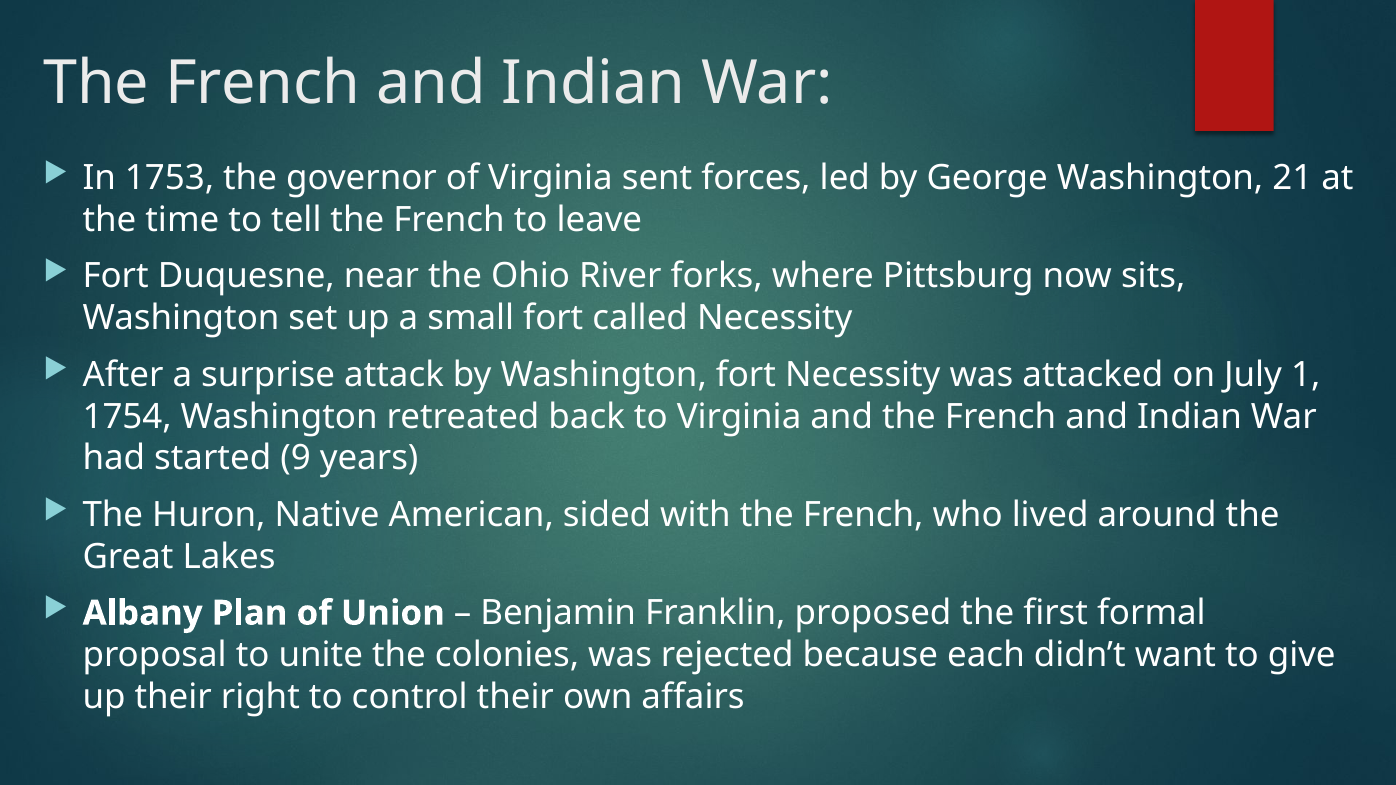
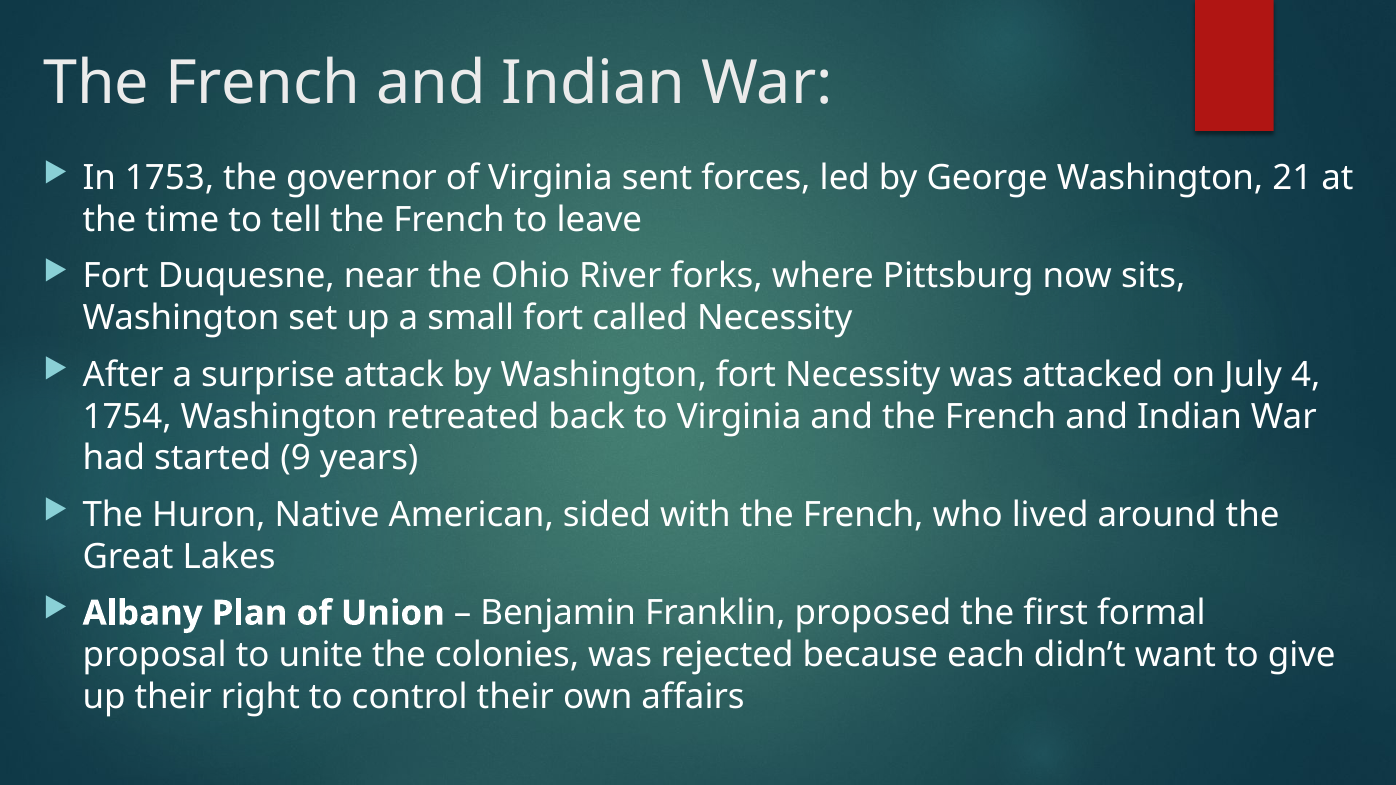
1: 1 -> 4 (1306, 375)
